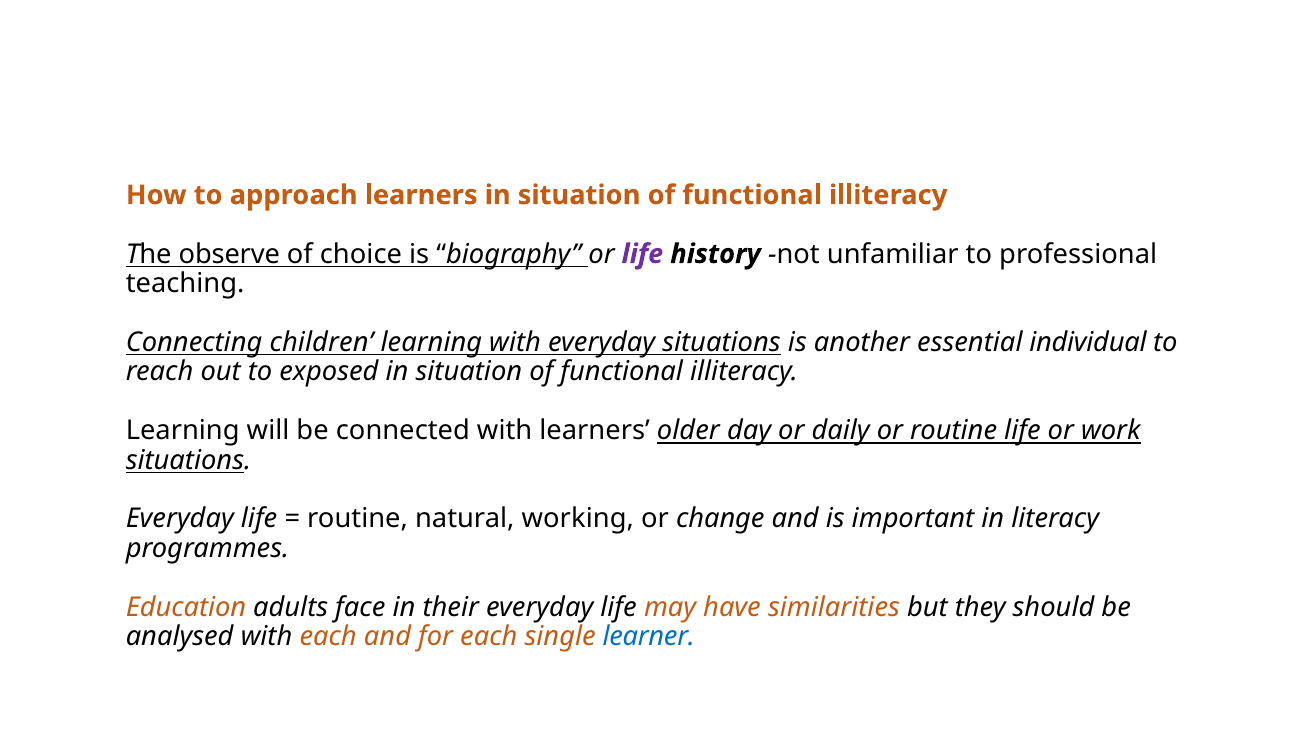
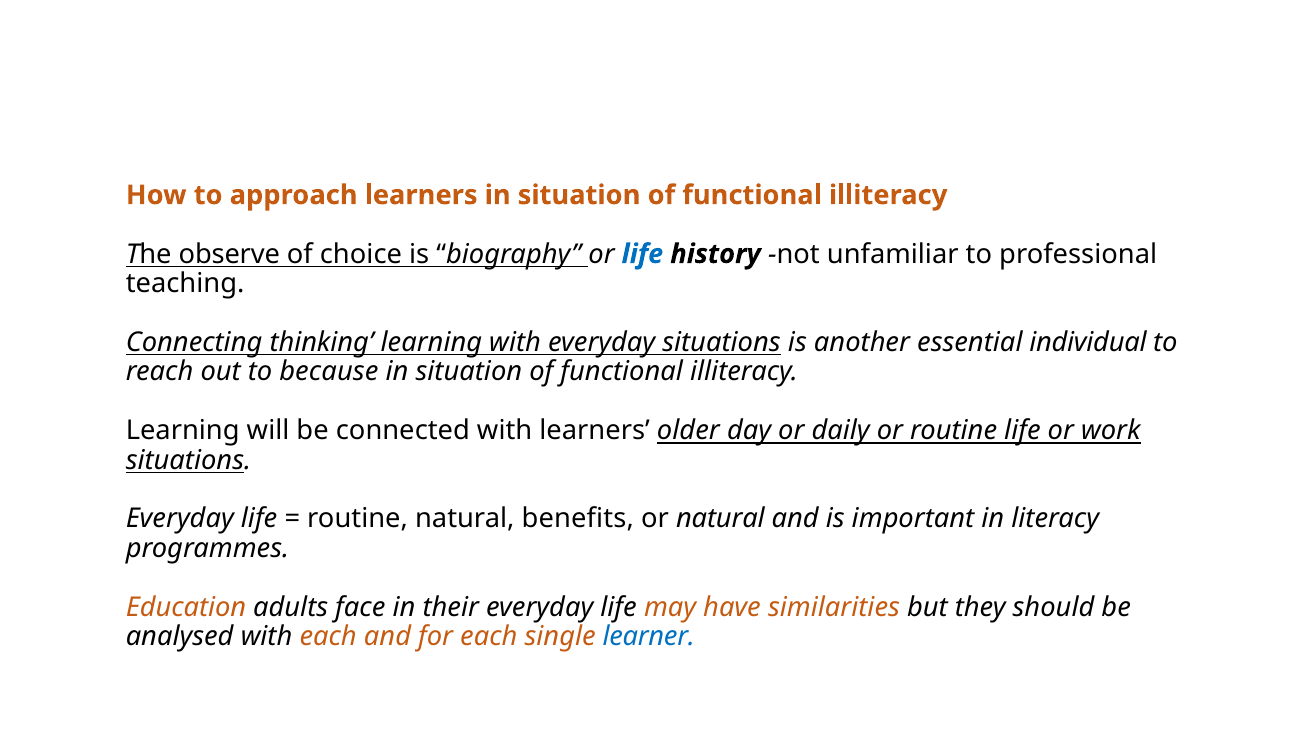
life colour: purple -> blue (642, 254)
children: children -> thinking (322, 342)
exposed: exposed -> because (329, 372)
working: working -> benefits (578, 519)
or change: change -> natural (720, 519)
